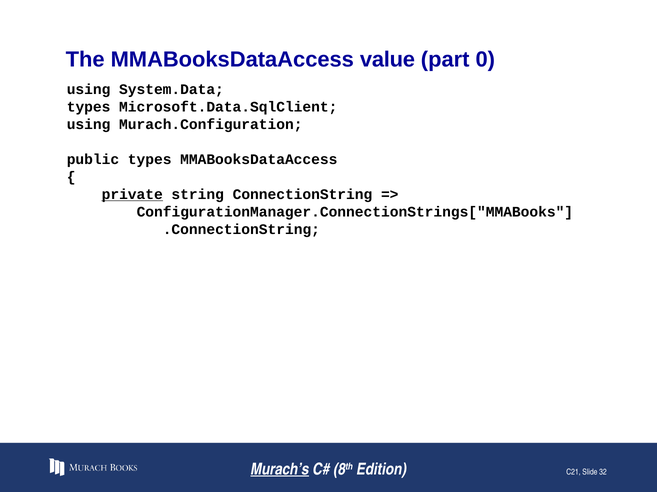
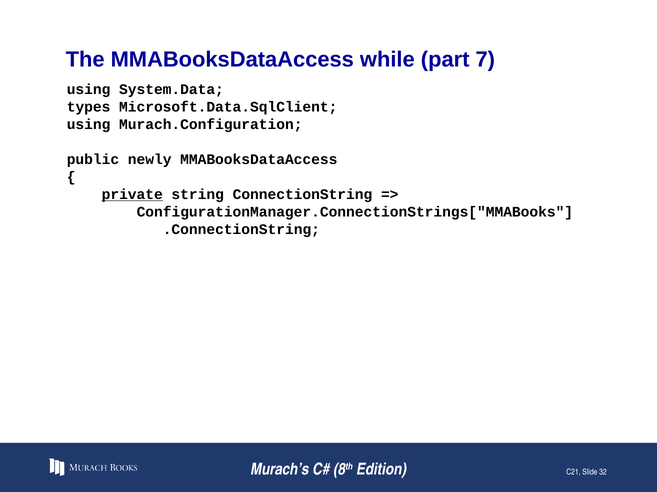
value: value -> while (387, 60)
0: 0 -> 7 (485, 60)
public types: types -> newly (150, 160)
Murach’s underline: present -> none (280, 470)
